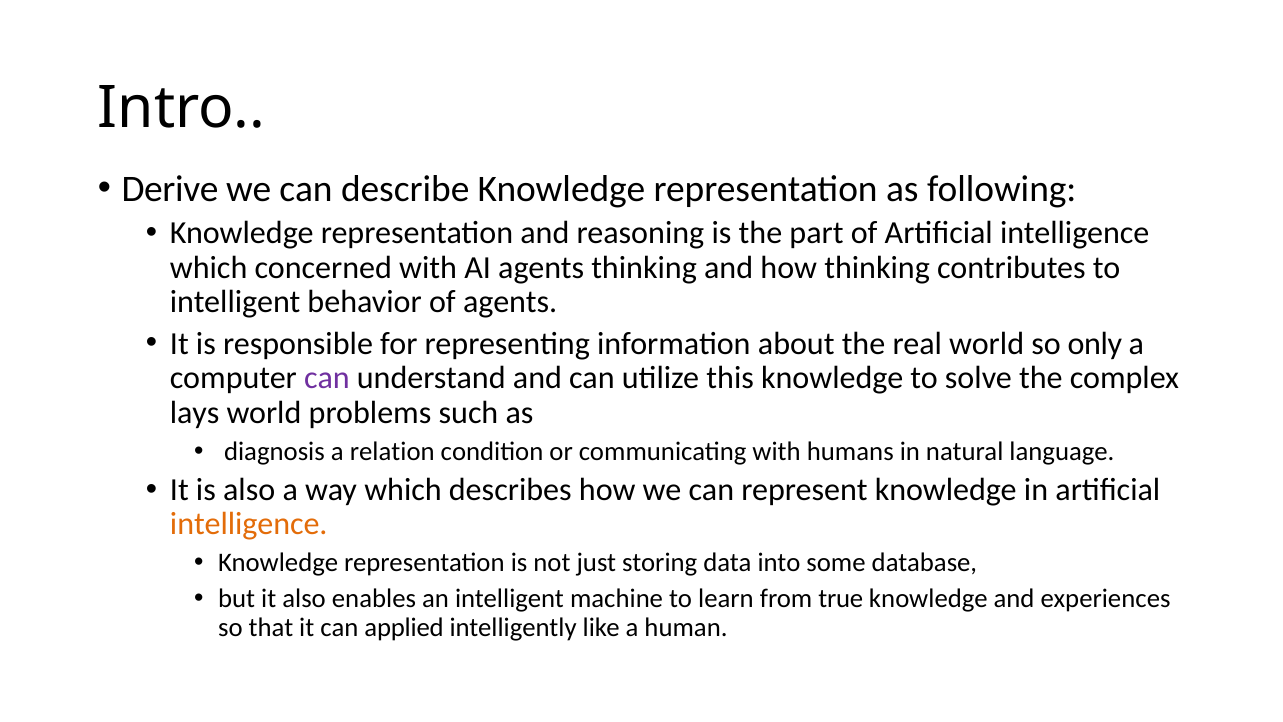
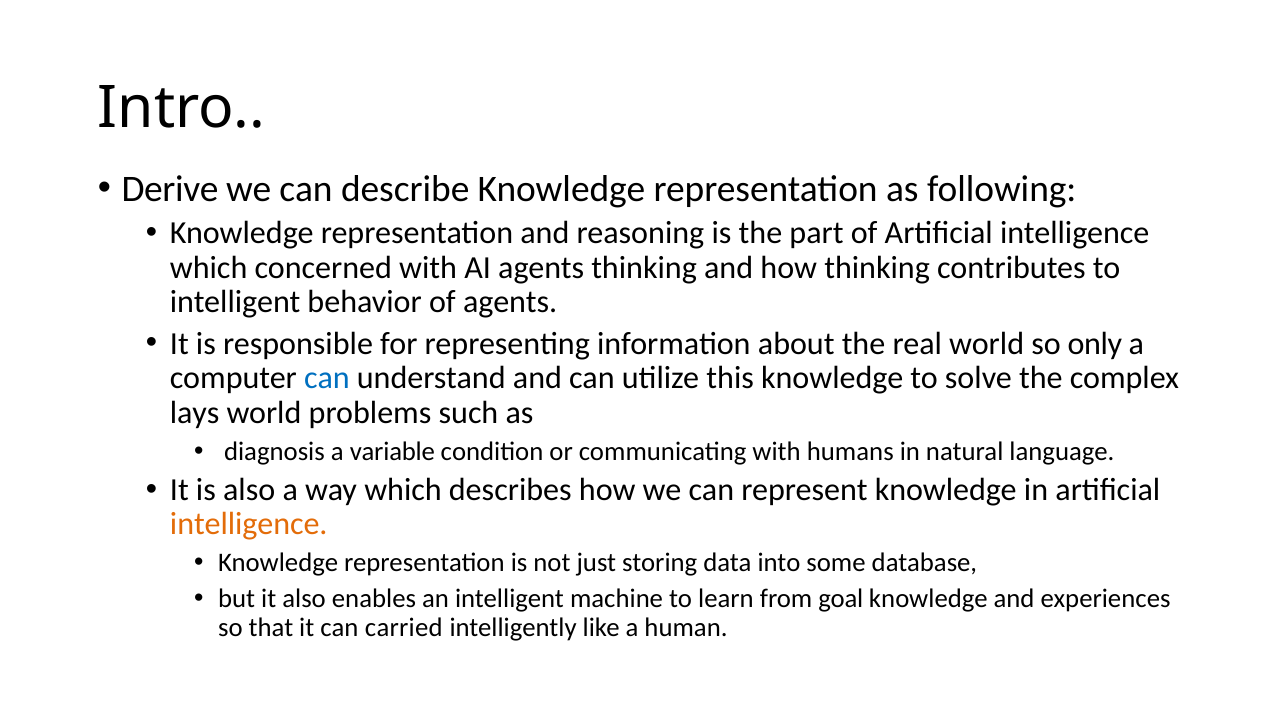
can colour: purple -> blue (327, 378)
relation: relation -> variable (392, 451)
true: true -> goal (841, 598)
applied: applied -> carried (404, 627)
